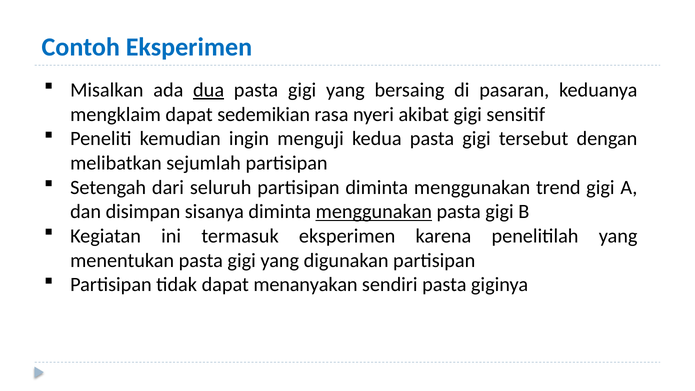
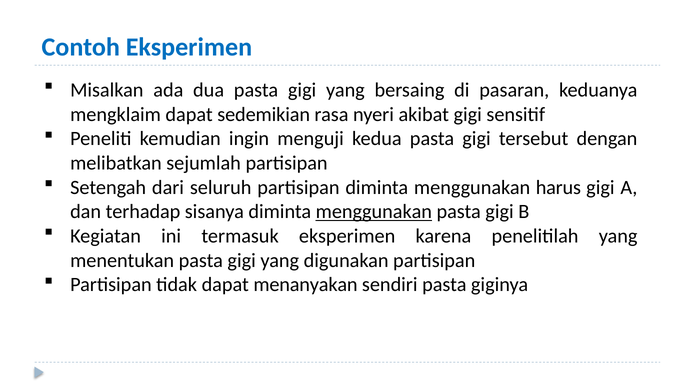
dua underline: present -> none (209, 90)
trend: trend -> harus (558, 187)
disimpan: disimpan -> terhadap (143, 212)
